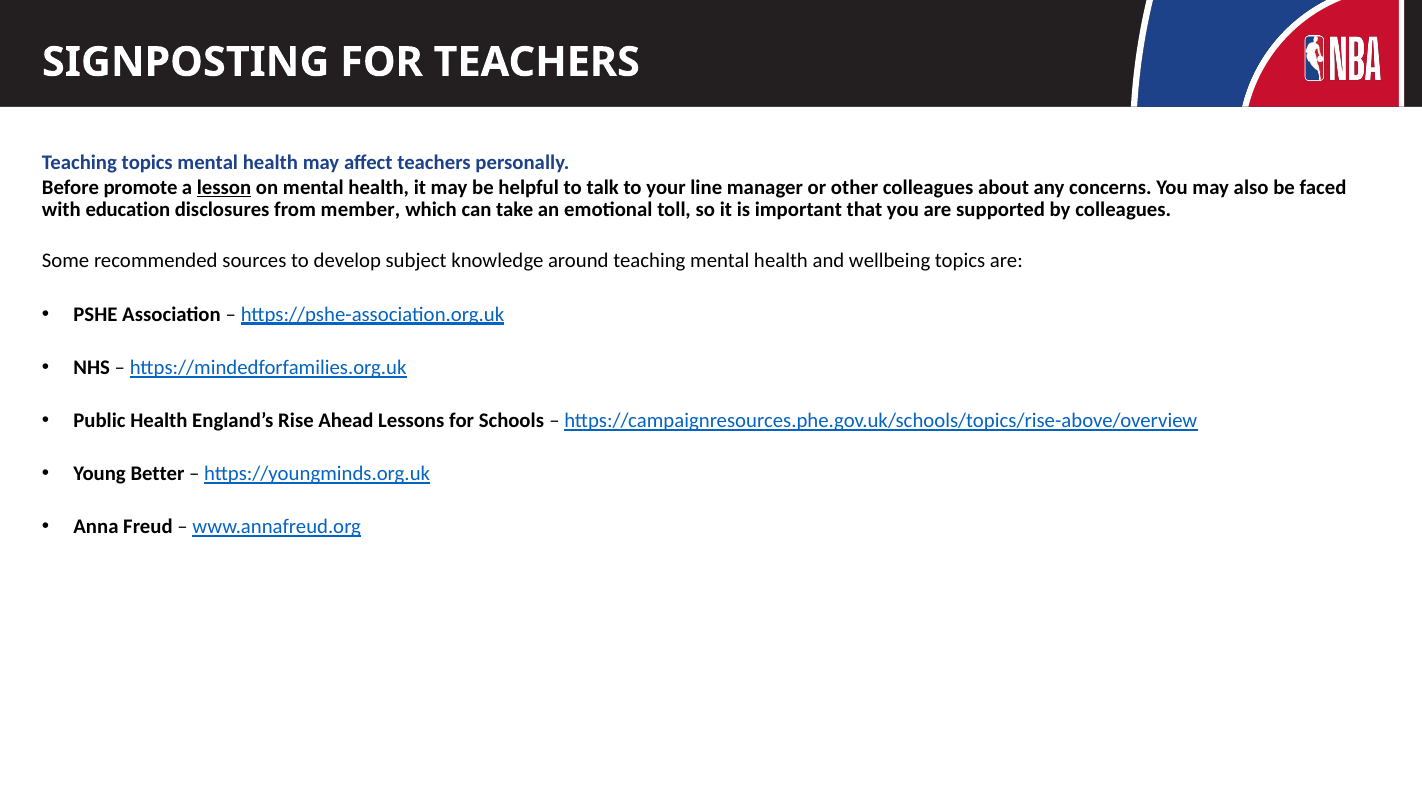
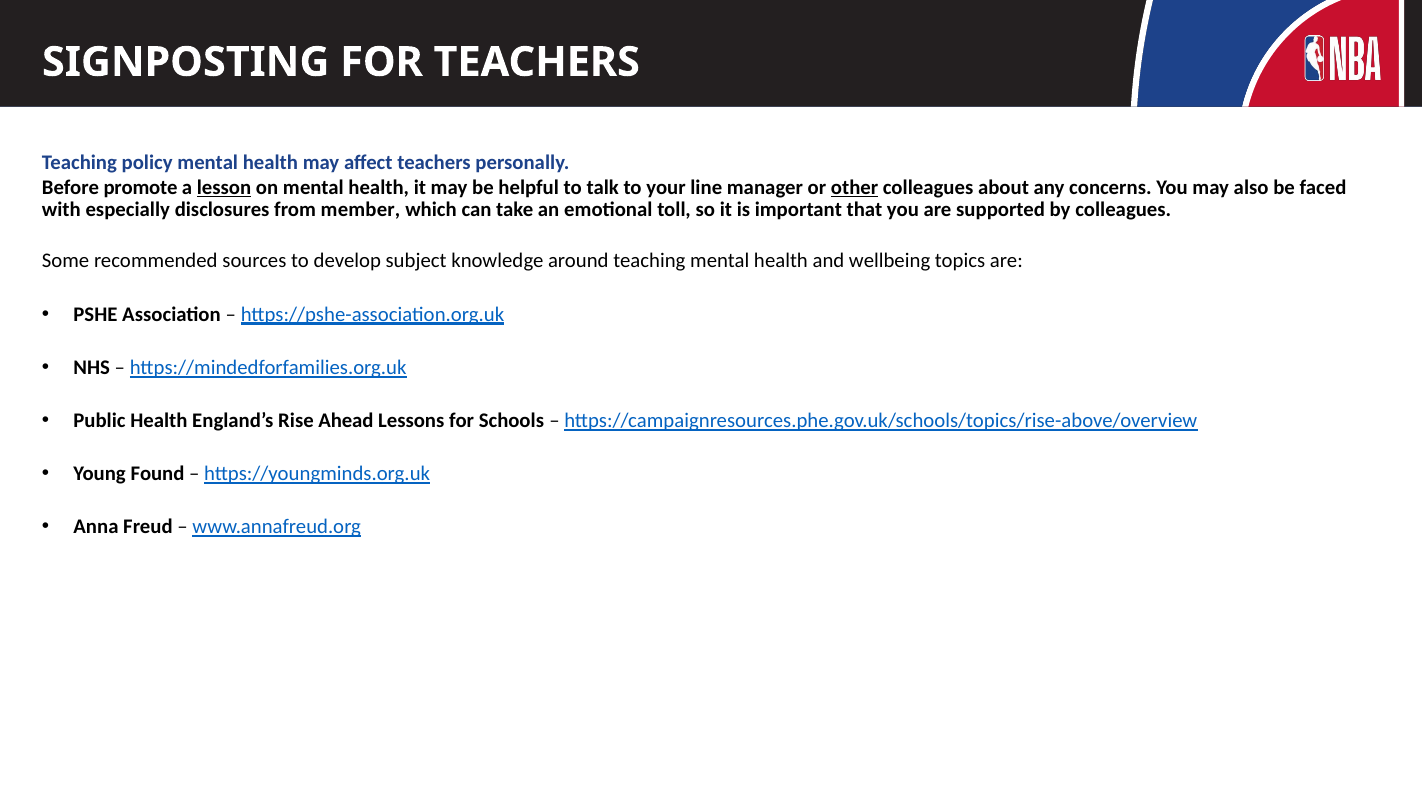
Teaching topics: topics -> policy (147, 163)
other underline: none -> present (855, 188)
education: education -> especially (128, 210)
Better: Better -> Found (157, 474)
